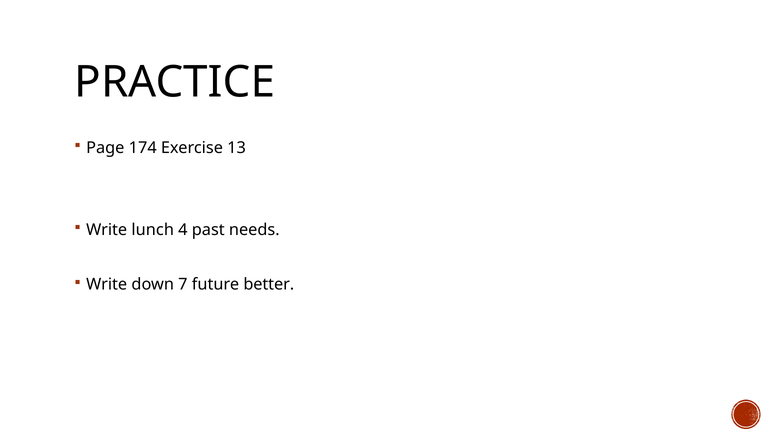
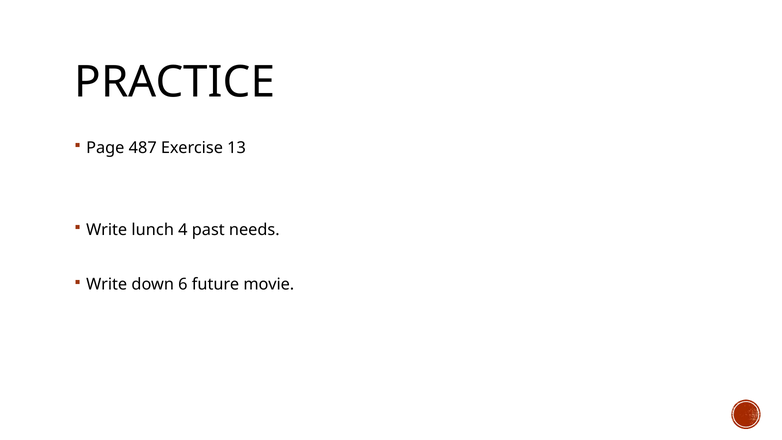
174: 174 -> 487 (143, 148)
7: 7 -> 6 (183, 285)
better: better -> movie (269, 285)
